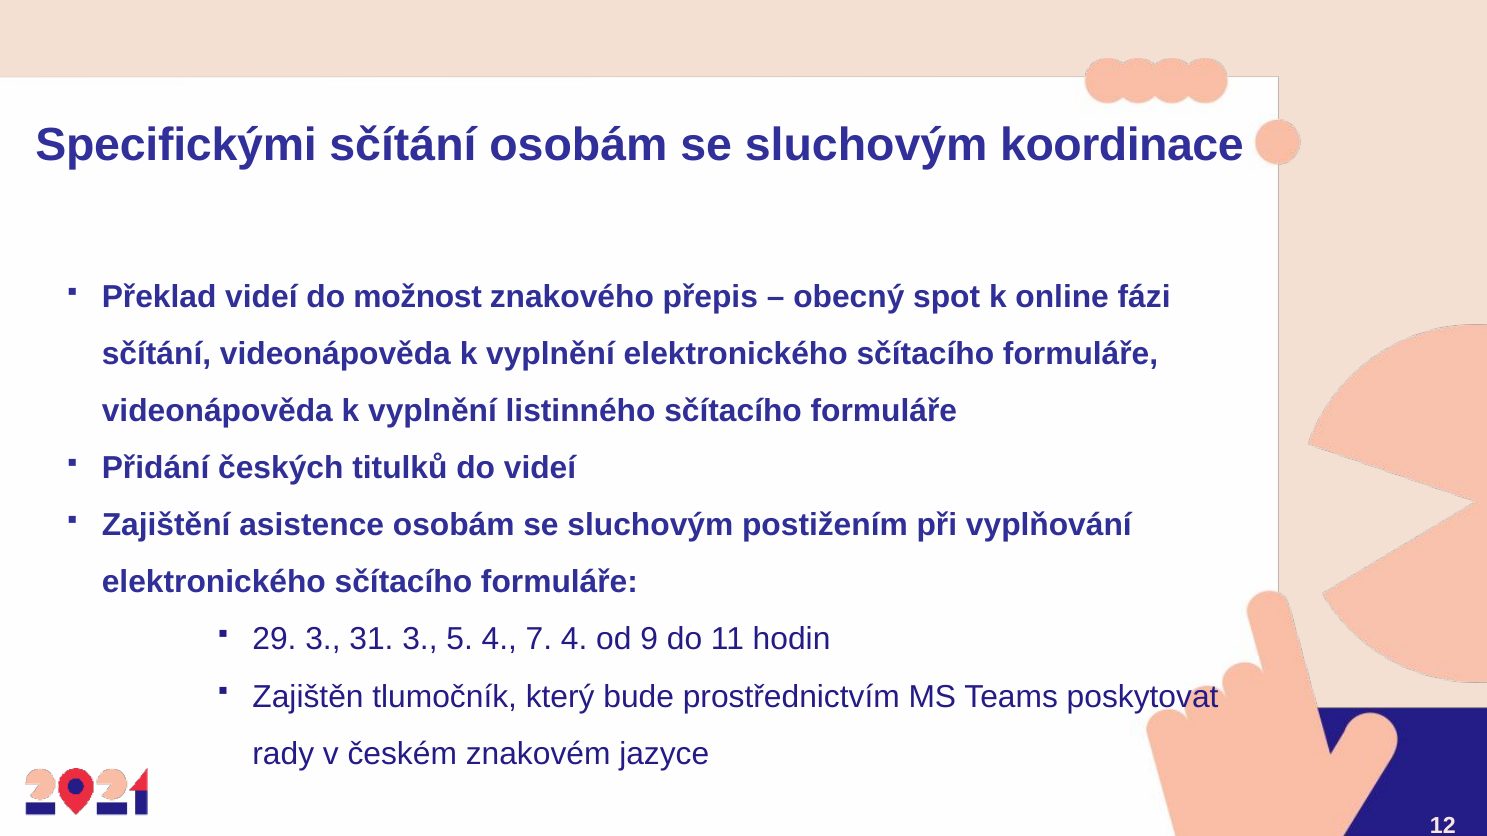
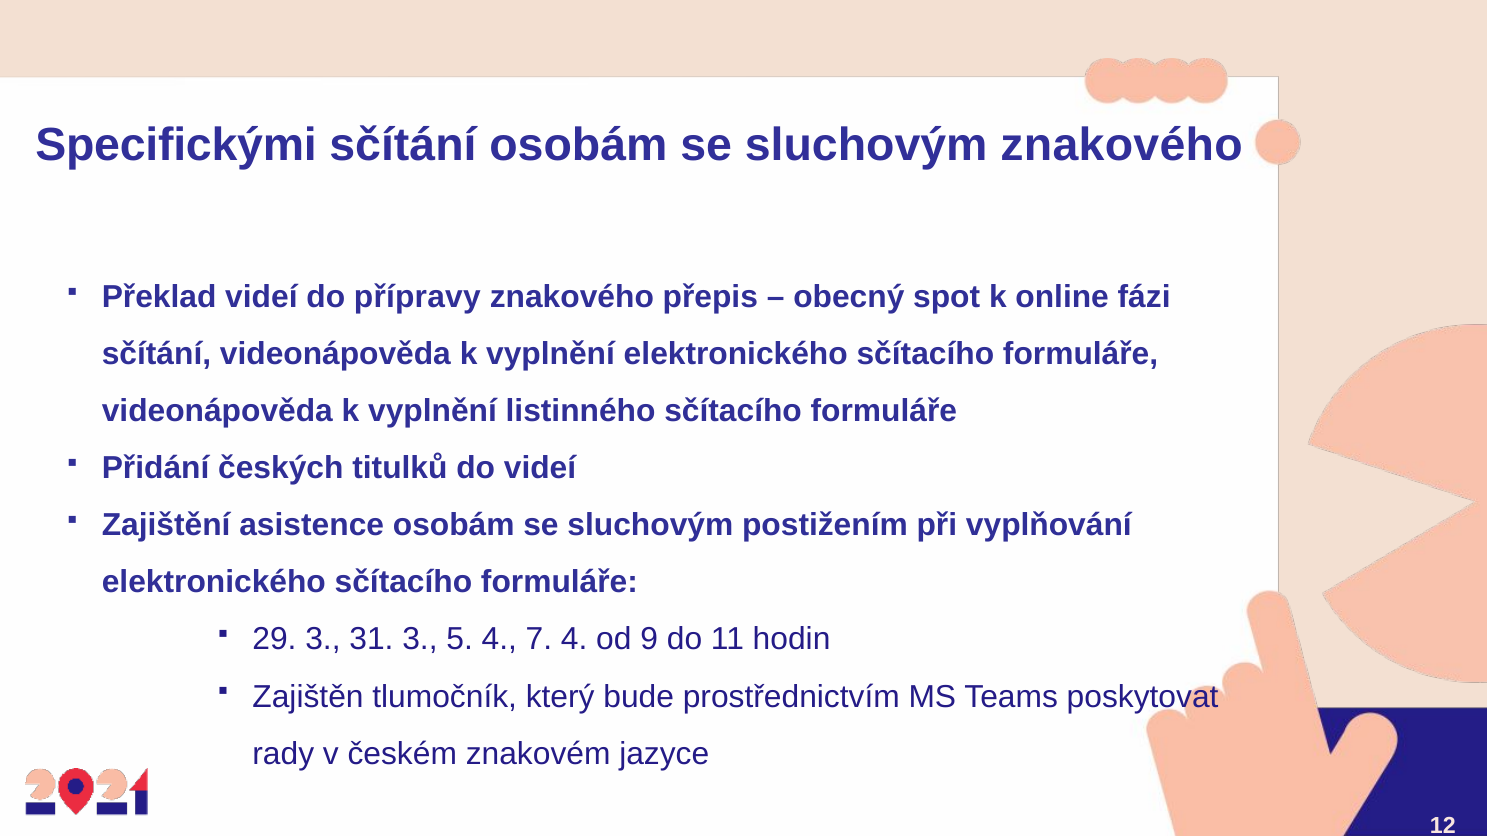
sluchovým koordinace: koordinace -> znakového (1122, 146)
možnost: možnost -> přípravy (417, 297)
